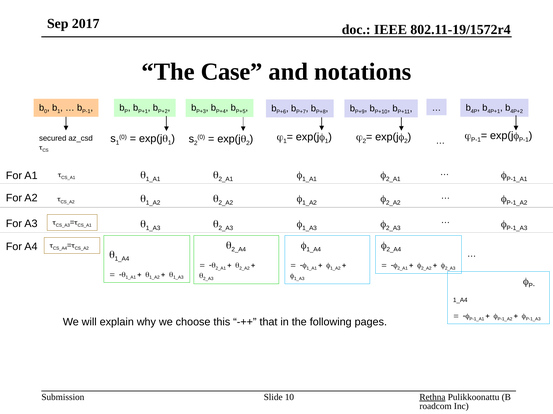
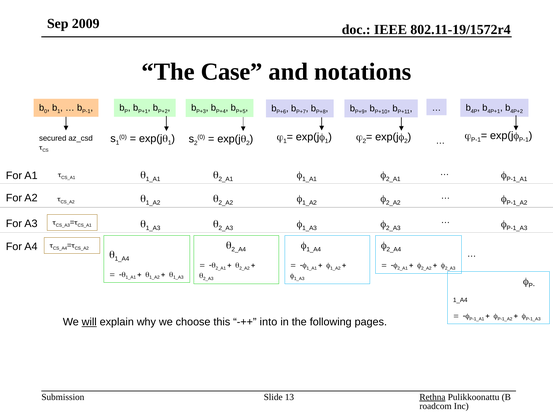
2017: 2017 -> 2009 (86, 24)
will underline: none -> present (89, 323)
that: that -> into (268, 323)
10: 10 -> 13 (289, 398)
